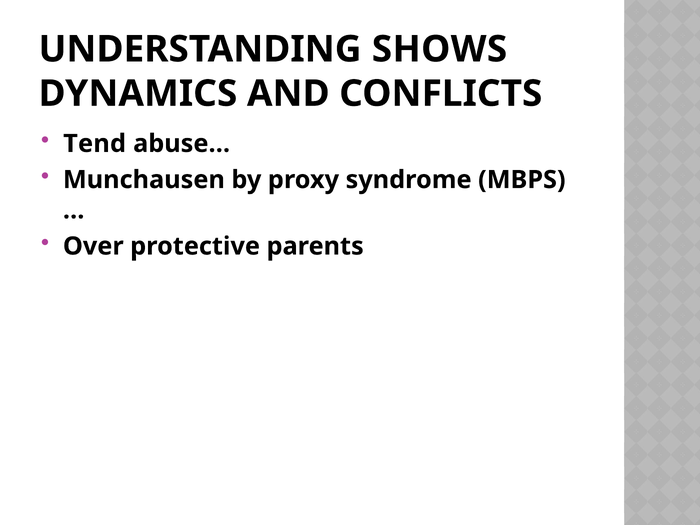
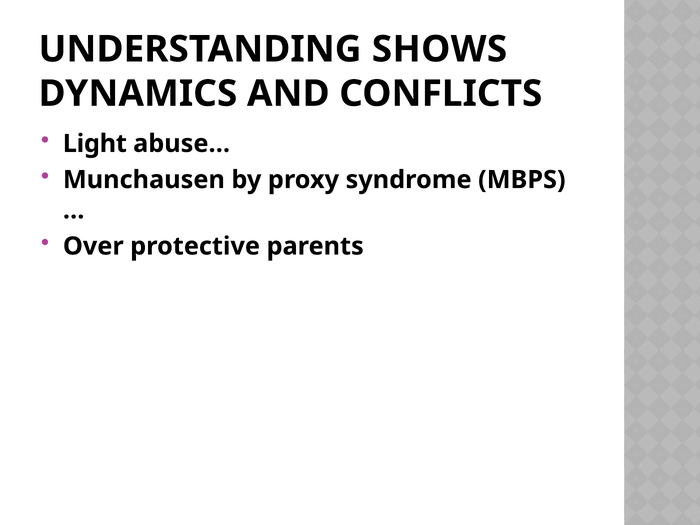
Tend: Tend -> Light (95, 144)
